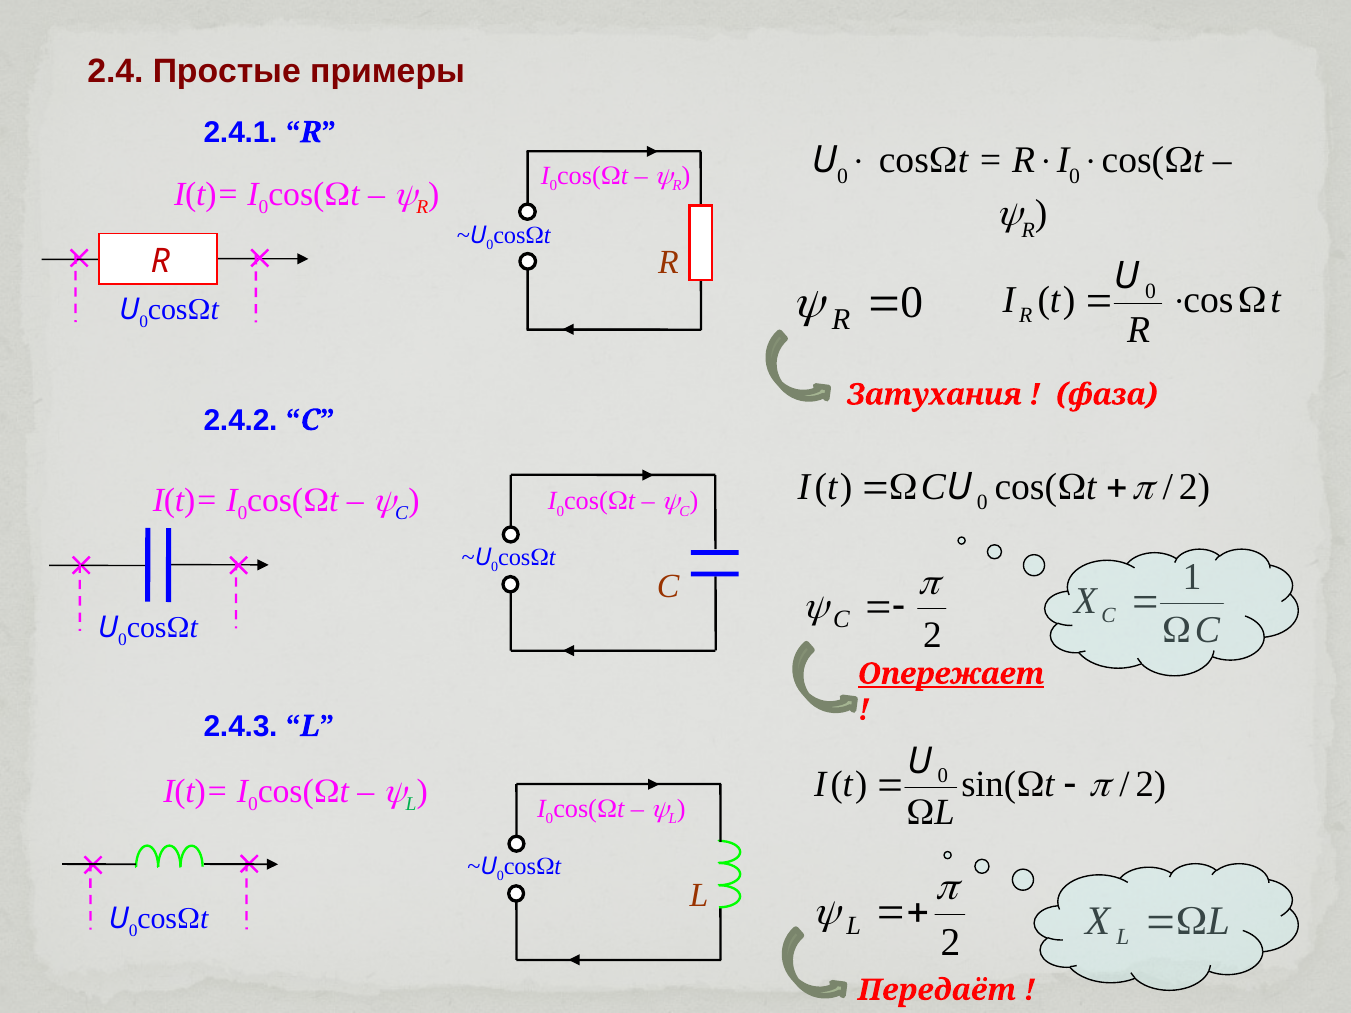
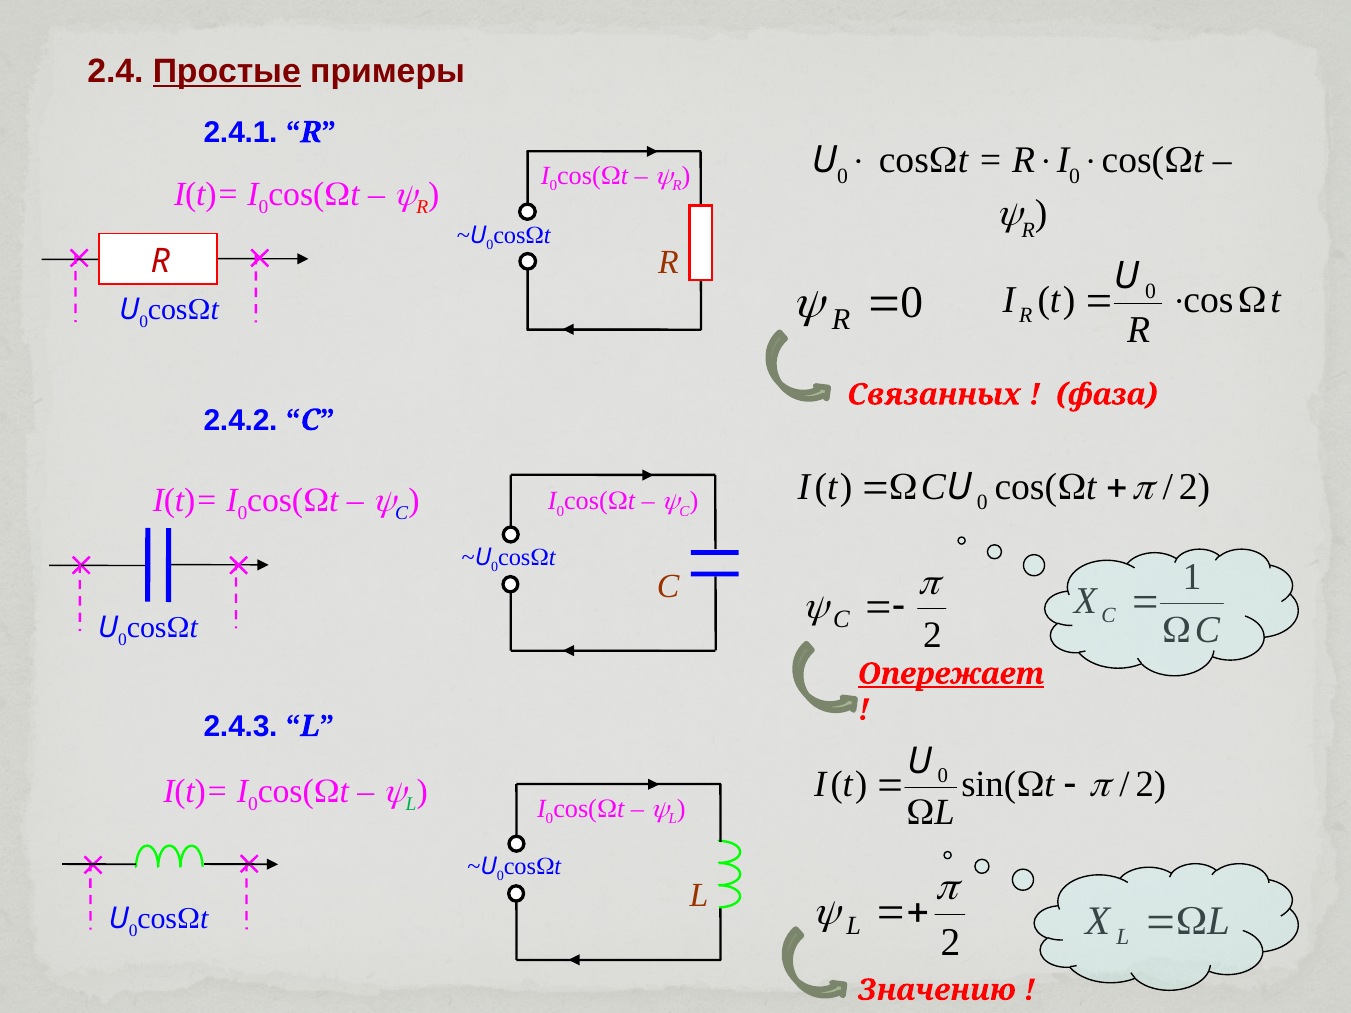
Простые underline: none -> present (227, 72)
Затухания: Затухания -> Связанных (934, 395)
Передаёт: Передаёт -> Значению (937, 990)
